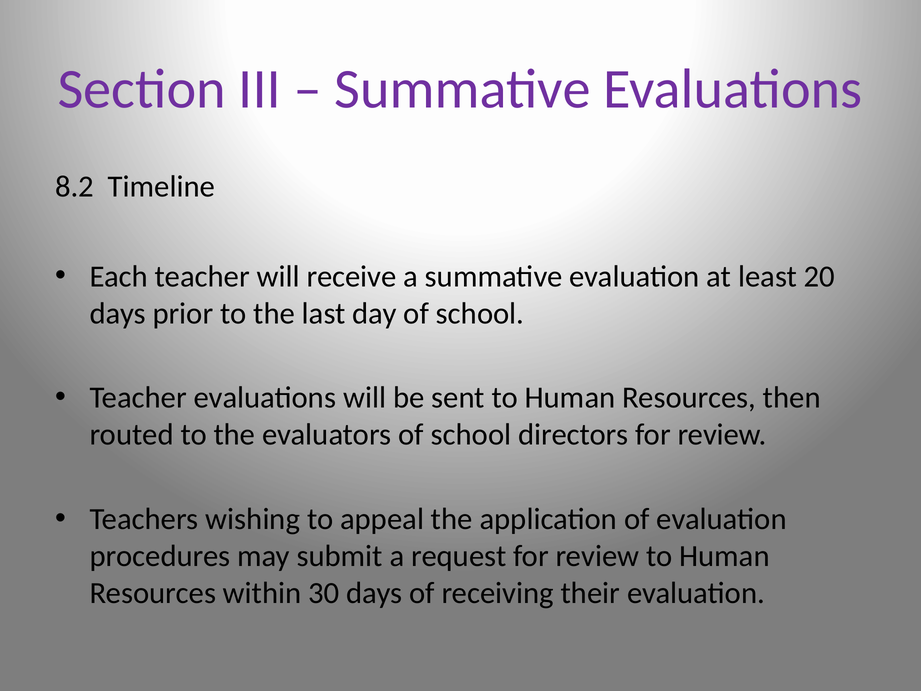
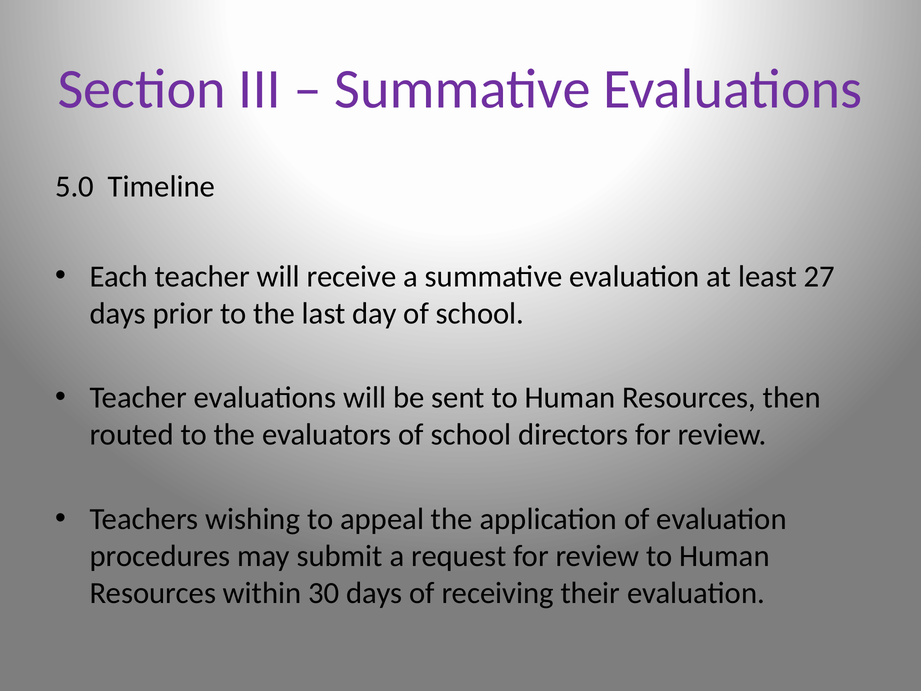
8.2: 8.2 -> 5.0 (75, 186)
20: 20 -> 27 (819, 276)
